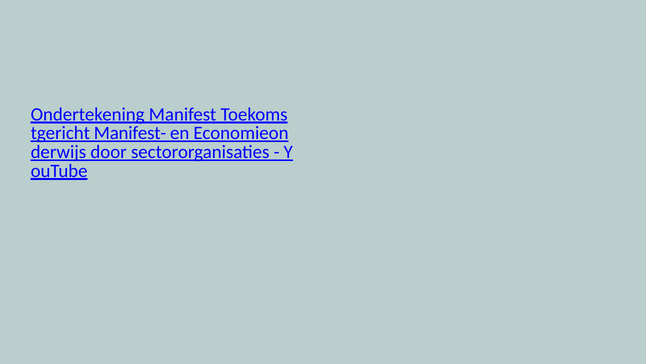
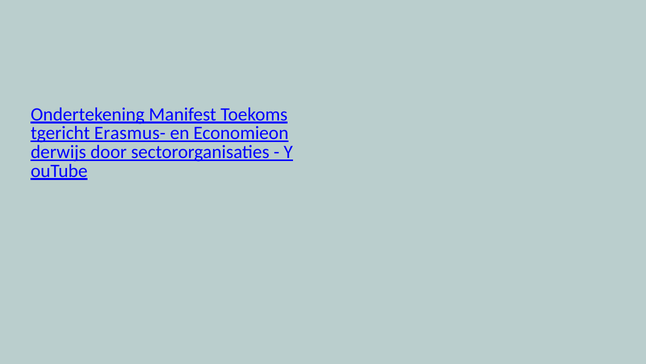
Manifest-: Manifest- -> Erasmus- (130, 133)
